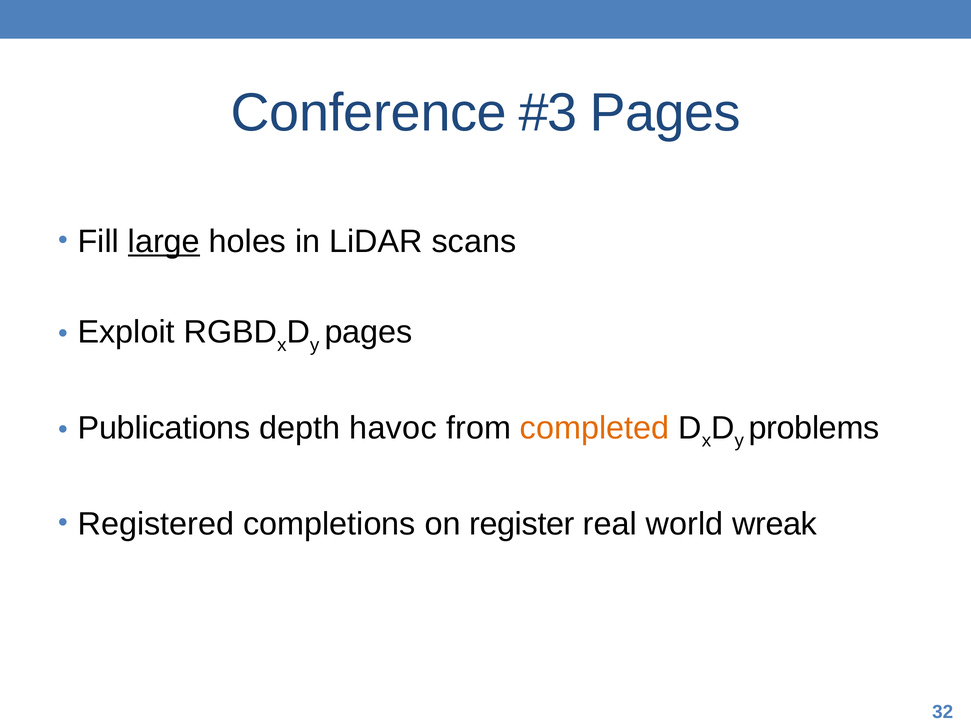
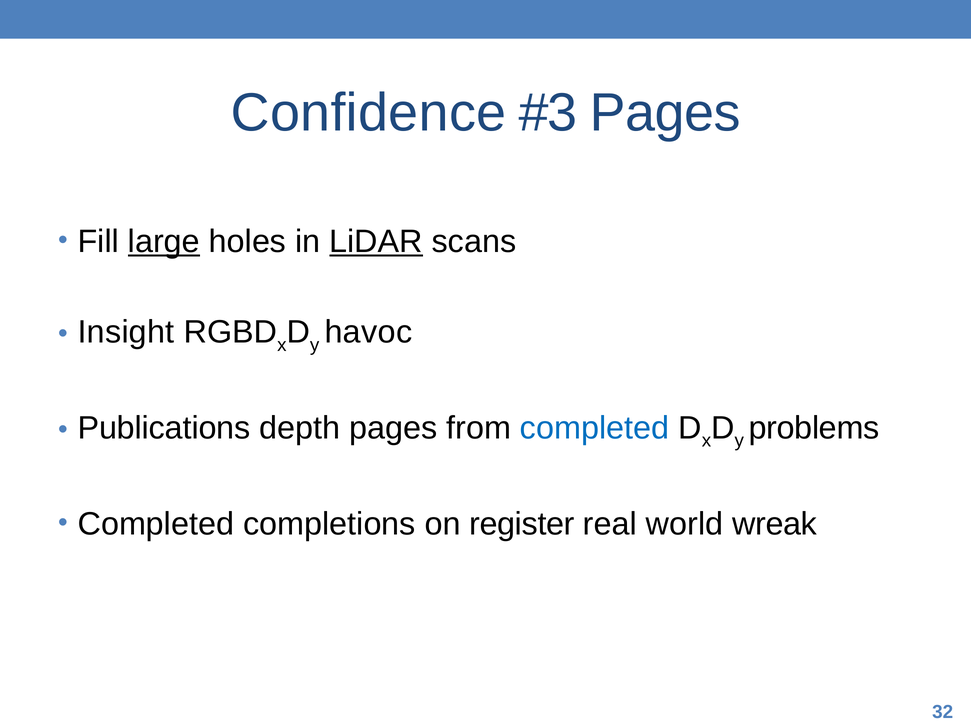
Conference: Conference -> Confidence (369, 113)
LiDAR underline: none -> present (376, 242)
Exploit: Exploit -> Insight (126, 332)
pages: pages -> havoc (368, 332)
depth havoc: havoc -> pages (393, 428)
completed colour: orange -> blue (595, 428)
Registered: Registered -> Completed (156, 524)
